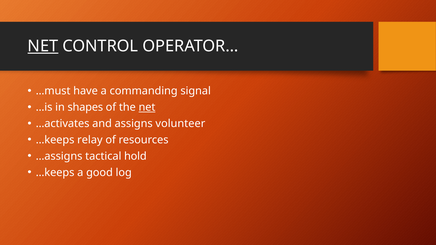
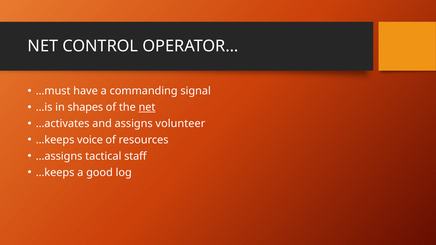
NET underline: present -> none (43, 46)
relay: relay -> voice (90, 140)
hold: hold -> staff (135, 156)
